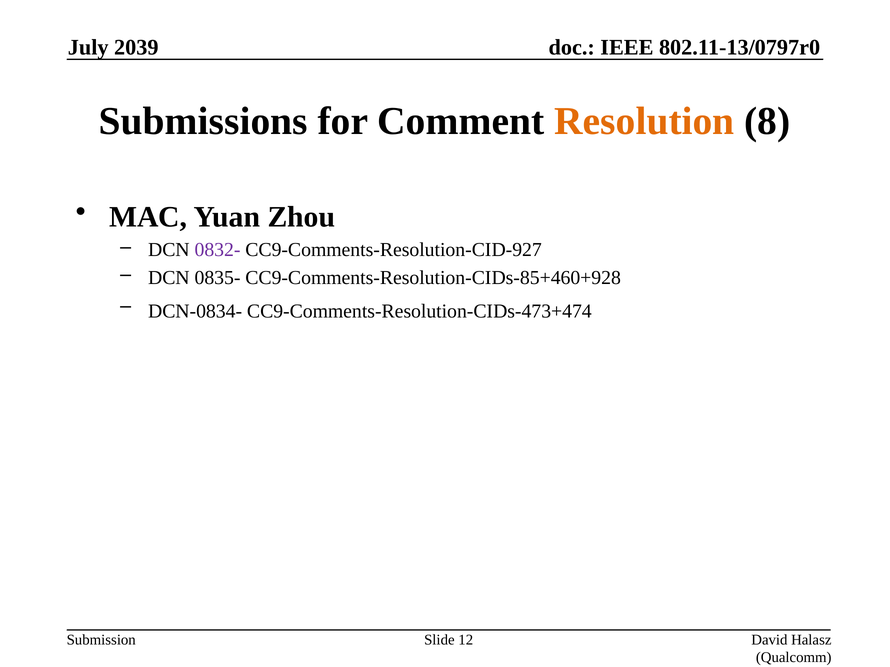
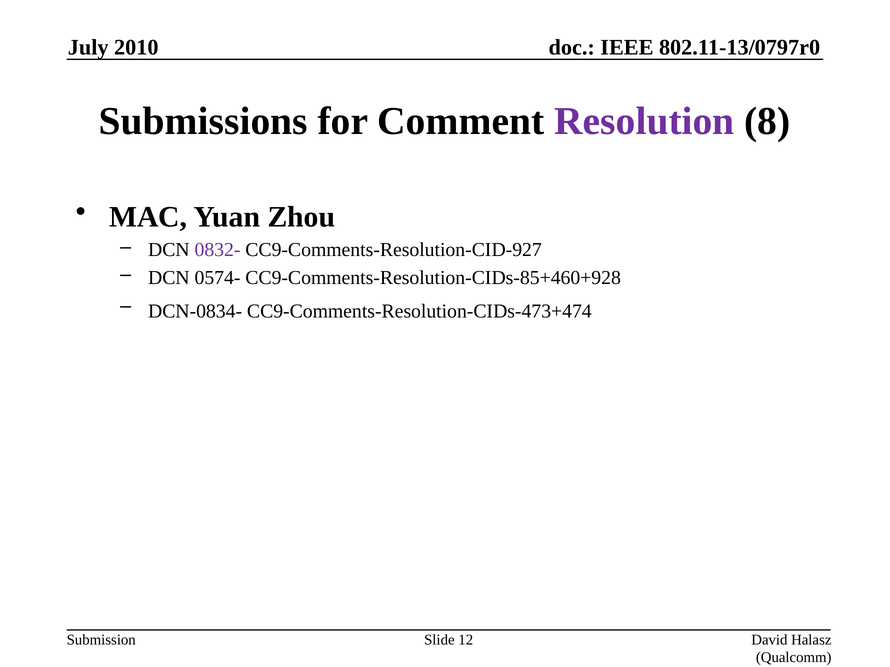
2039: 2039 -> 2010 (136, 47)
Resolution colour: orange -> purple (644, 121)
0835-: 0835- -> 0574- (218, 278)
